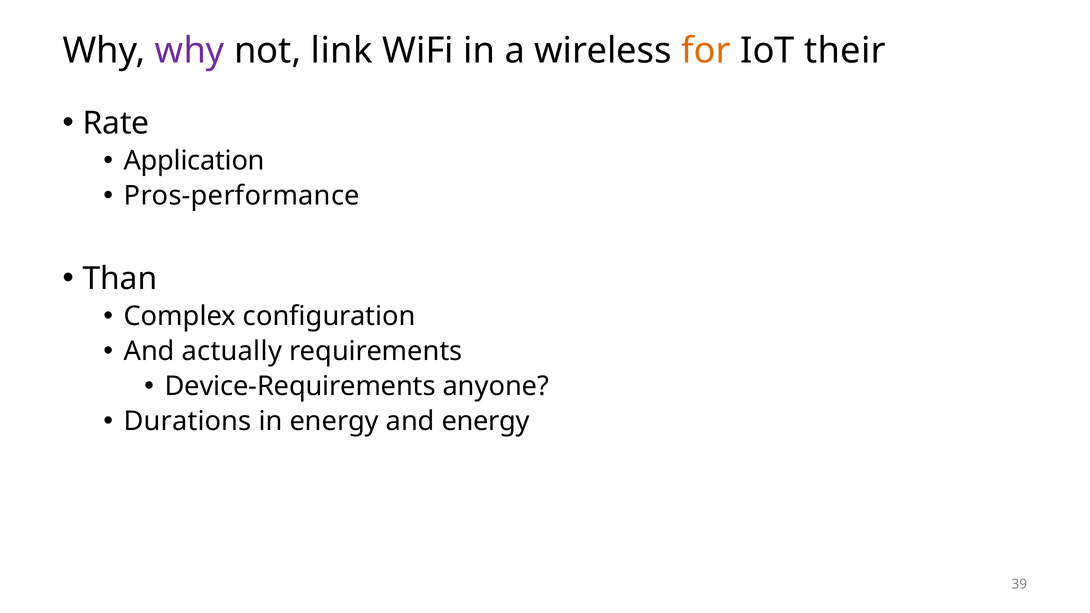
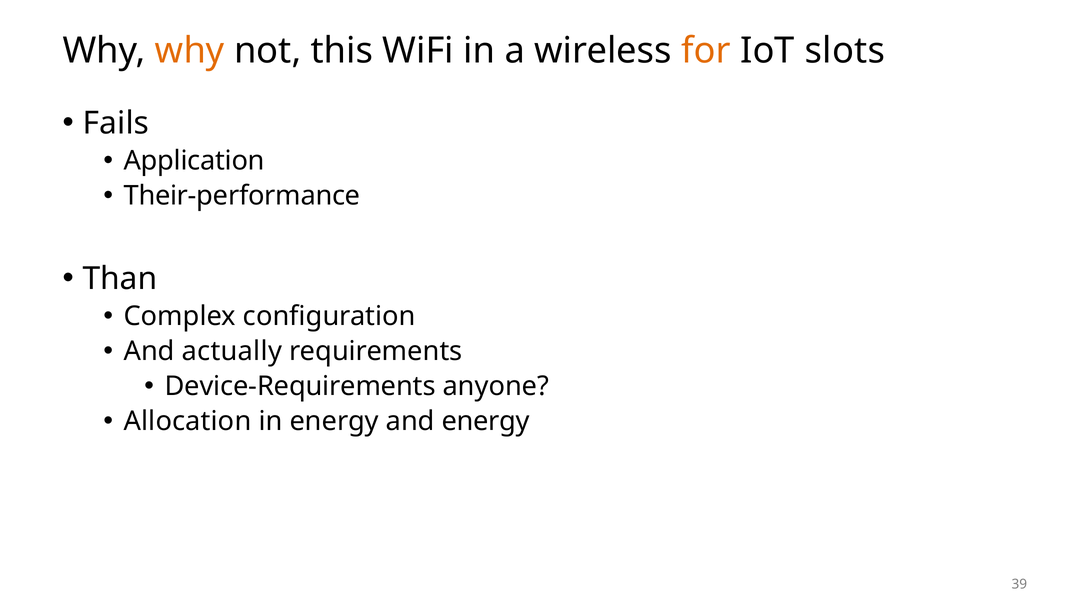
why colour: purple -> orange (190, 51)
link: link -> this (342, 51)
their: their -> slots (845, 51)
Rate: Rate -> Fails (116, 123)
Pros-performance: Pros-performance -> Their-performance (242, 196)
Durations: Durations -> Allocation (188, 422)
